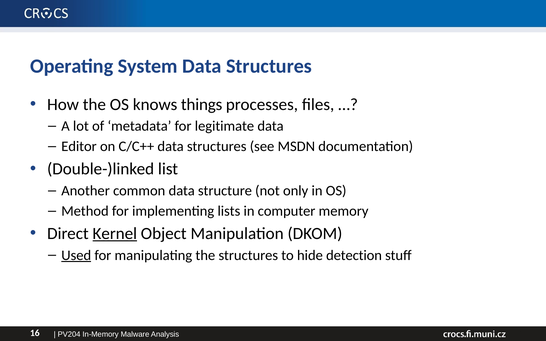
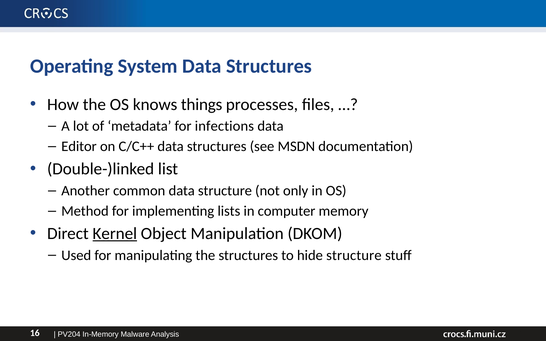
legitimate: legitimate -> infections (224, 126)
Used underline: present -> none (76, 255)
hide detection: detection -> structure (354, 255)
